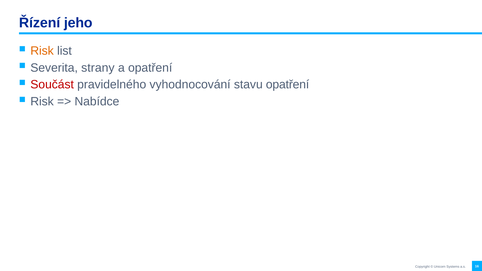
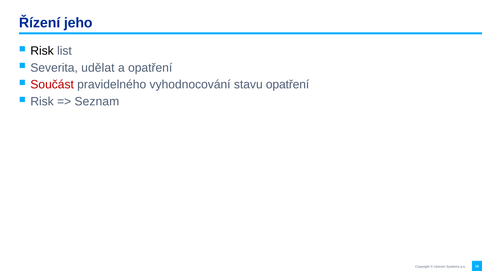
Risk colour: orange -> black (42, 51)
strany: strany -> udělat (98, 68)
Nabídce: Nabídce -> Seznam (97, 102)
